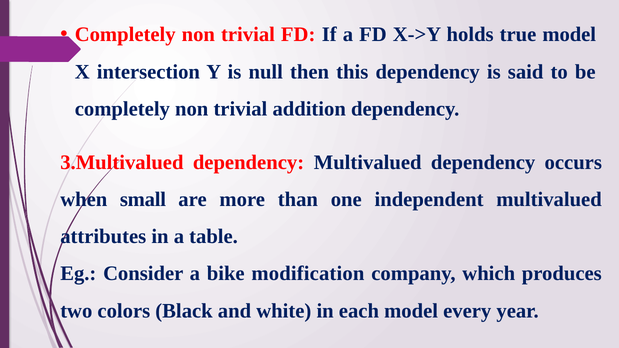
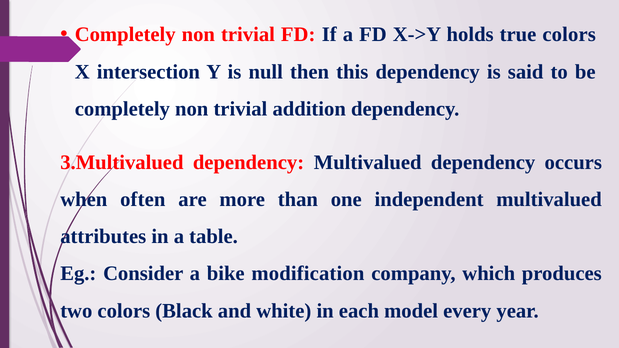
true model: model -> colors (569, 35)
small: small -> often (143, 200)
